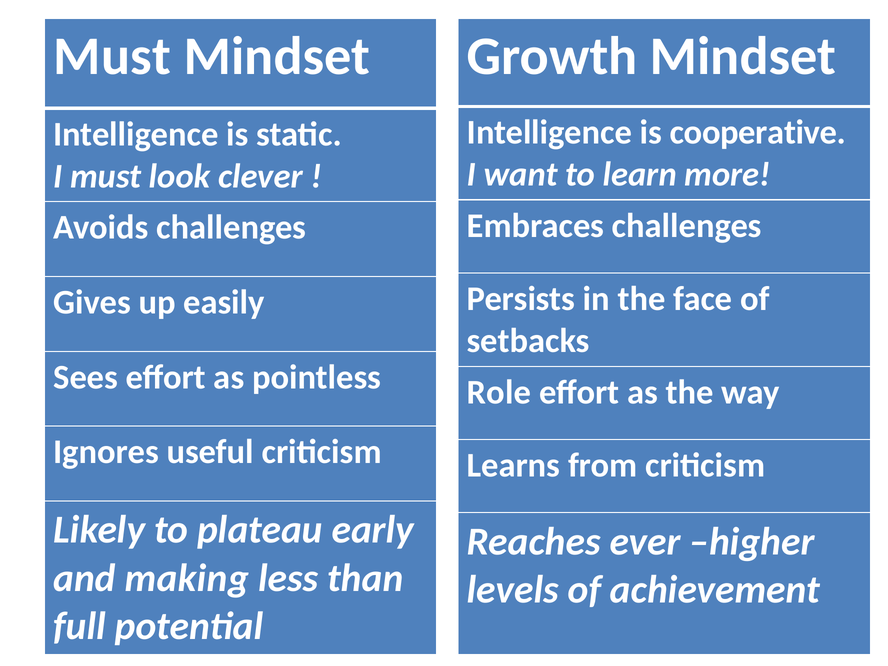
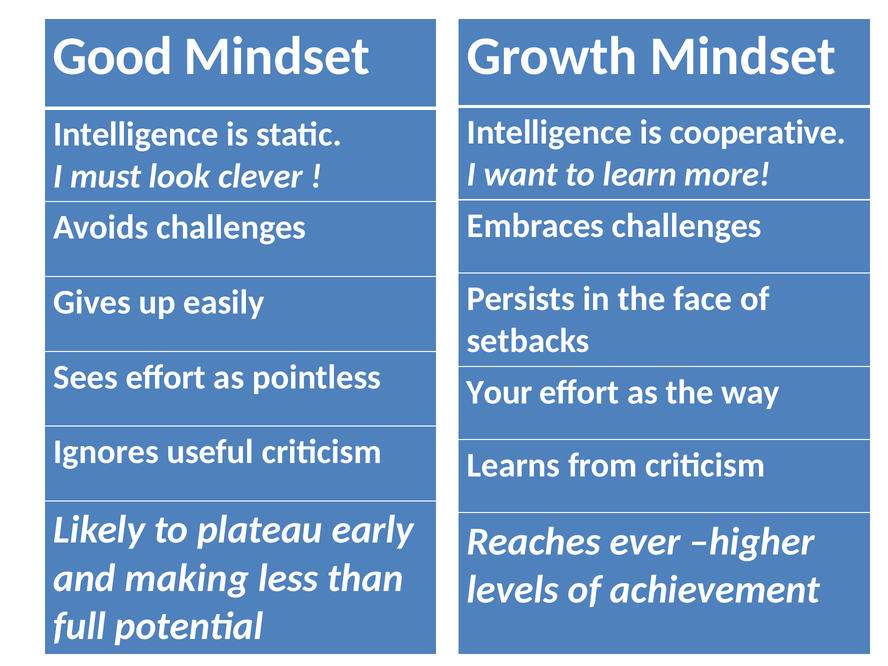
Must: Must -> Good (113, 56)
Role: Role -> Your (499, 392)
